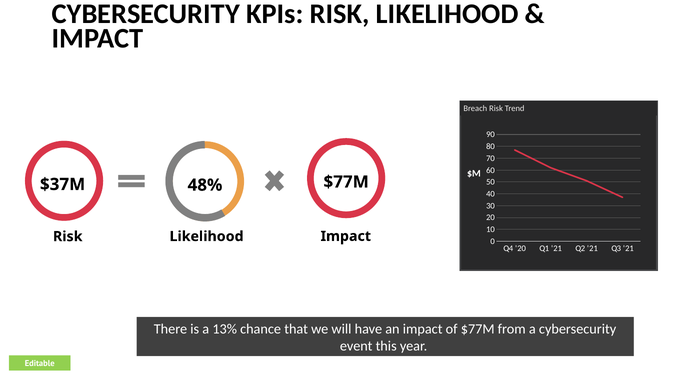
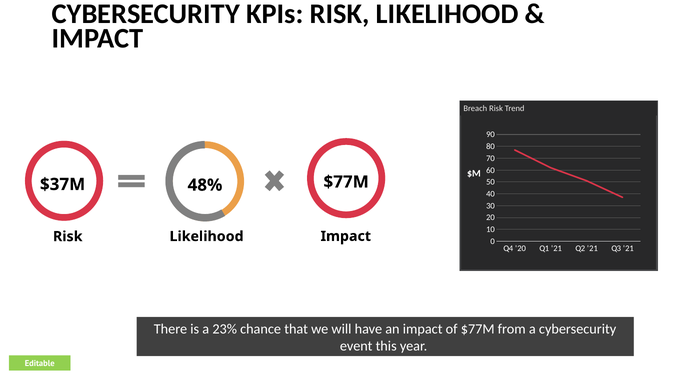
13%: 13% -> 23% (225, 330)
